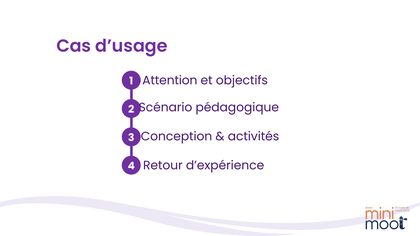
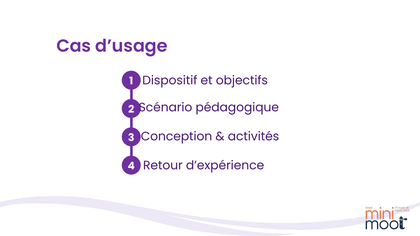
Attention: Attention -> Dispositif (170, 81)
